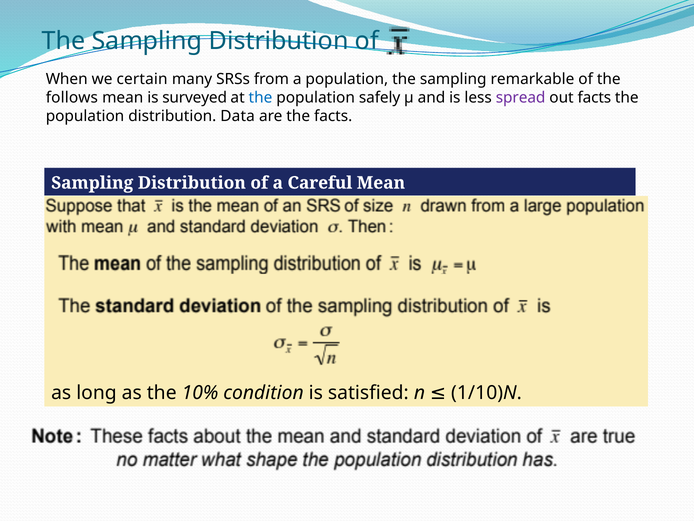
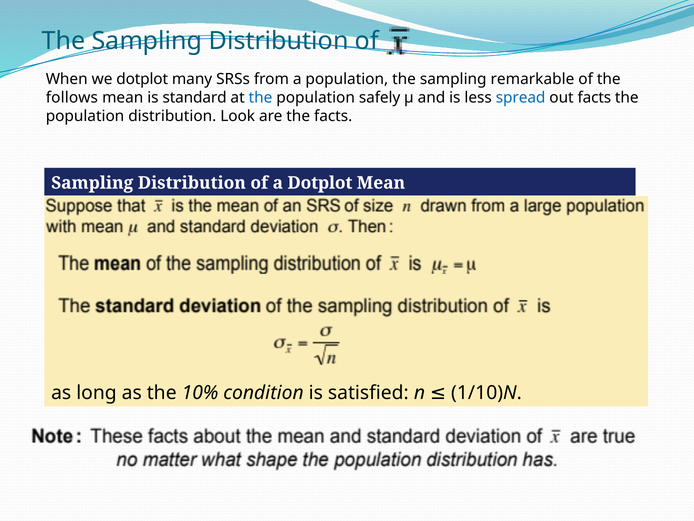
we certain: certain -> dotplot (142, 79)
surveyed: surveyed -> standard (195, 98)
spread colour: purple -> blue (521, 98)
Data: Data -> Look (238, 116)
a Careful: Careful -> Dotplot (320, 183)
